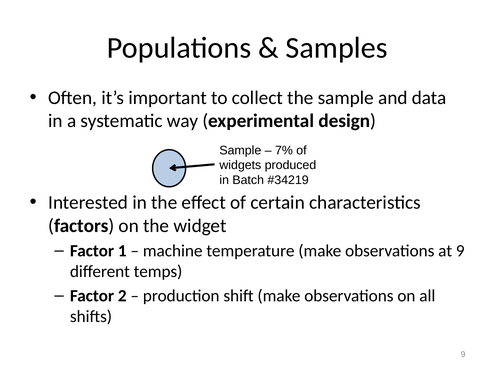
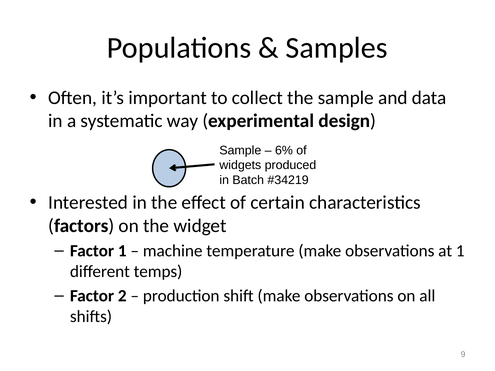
7%: 7% -> 6% (284, 150)
at 9: 9 -> 1 (460, 251)
